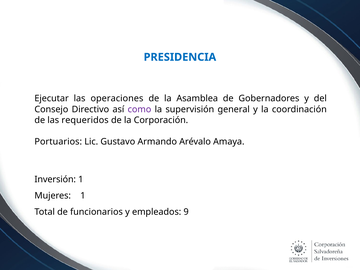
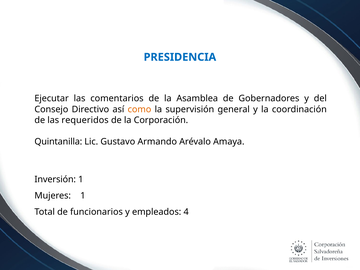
operaciones: operaciones -> comentarios (117, 99)
como colour: purple -> orange (139, 109)
Portuarios: Portuarios -> Quintanilla (58, 142)
9: 9 -> 4 (186, 212)
